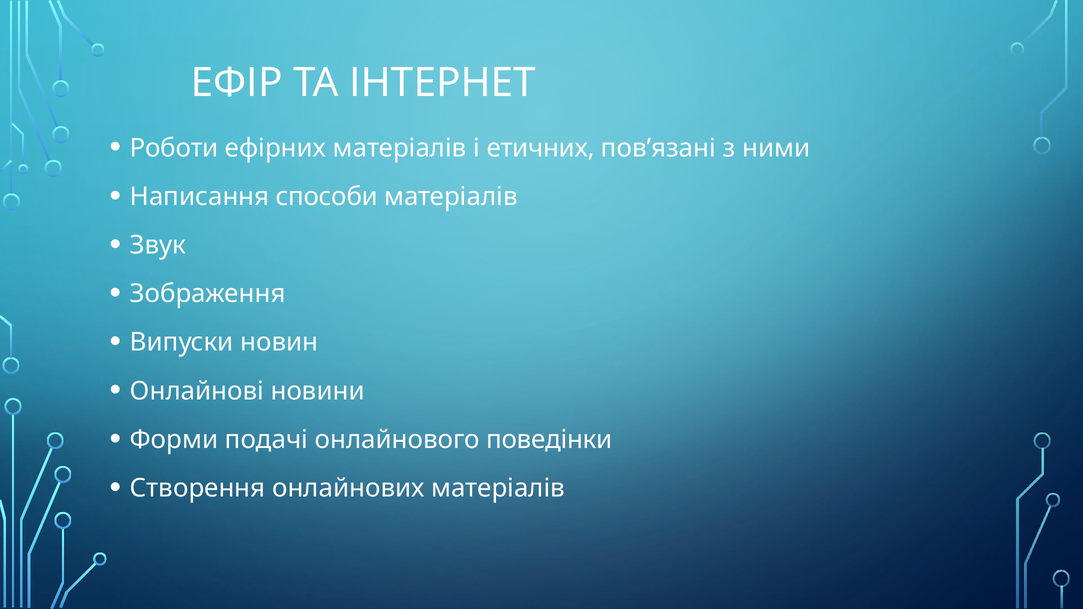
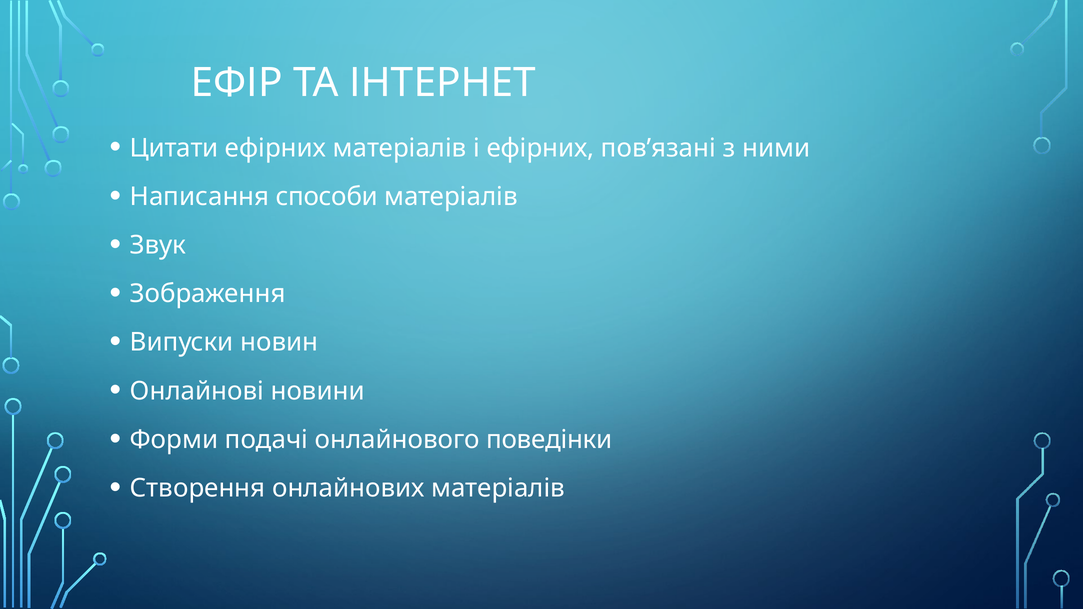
Роботи: Роботи -> Цитати (174, 148)
і етичних: етичних -> ефірних (541, 148)
